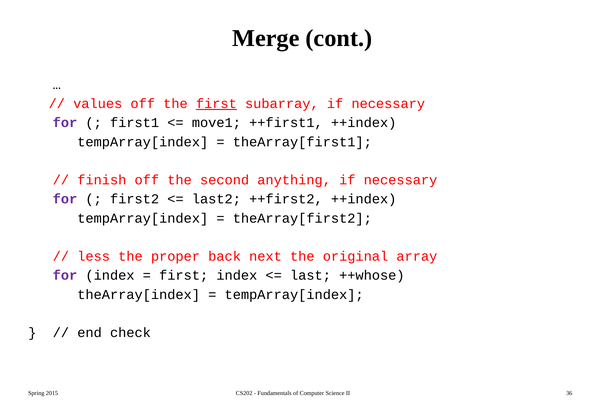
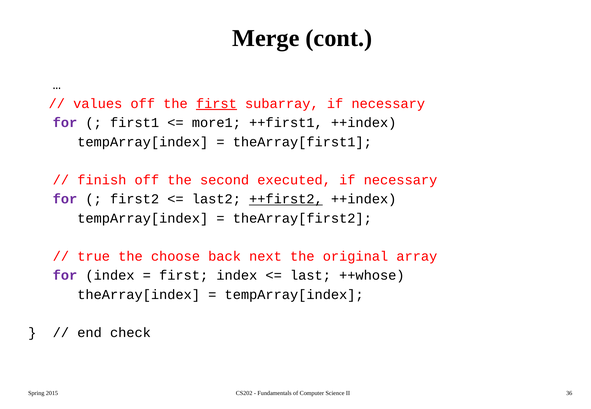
move1: move1 -> more1 (216, 123)
anything: anything -> executed (294, 180)
++first2 underline: none -> present (286, 199)
less: less -> true (94, 256)
proper: proper -> choose (175, 256)
